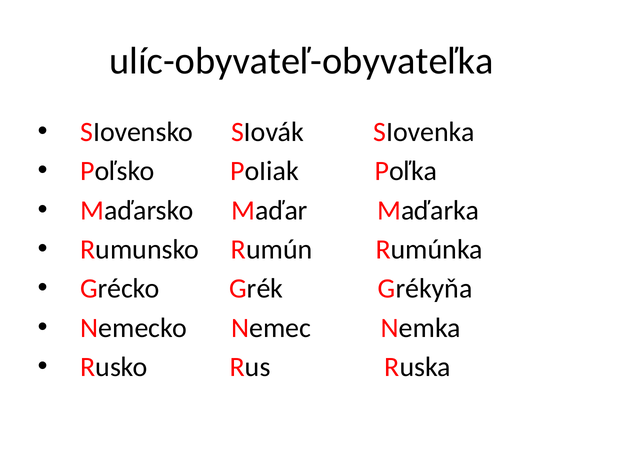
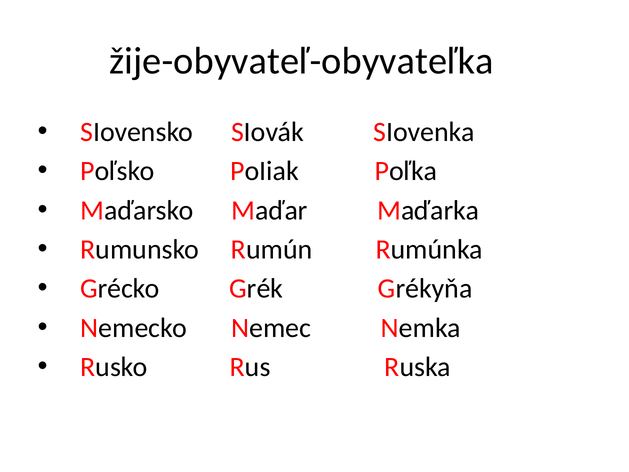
ulíc-obyvateľ-obyvateľka: ulíc-obyvateľ-obyvateľka -> žije-obyvateľ-obyvateľka (301, 61)
